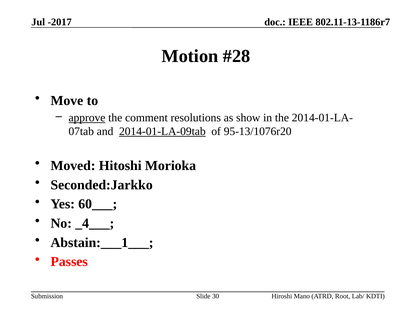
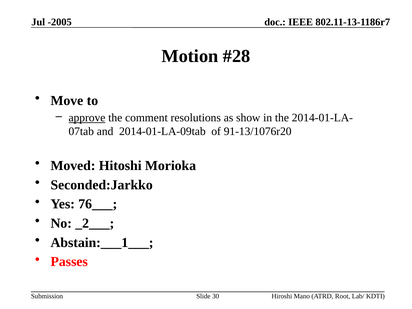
-2017: -2017 -> -2005 (60, 22)
2014-01-LA-09tab underline: present -> none (162, 132)
95-13/1076r20: 95-13/1076r20 -> 91-13/1076r20 (258, 132)
60___: 60___ -> 76___ (98, 204)
_4___: _4___ -> _2___ (95, 223)
